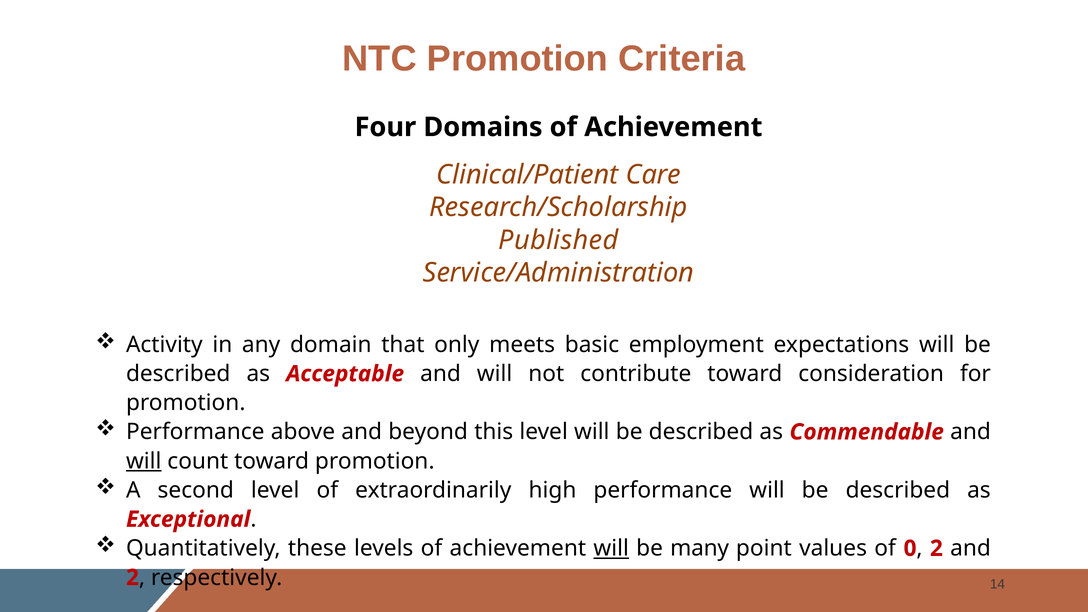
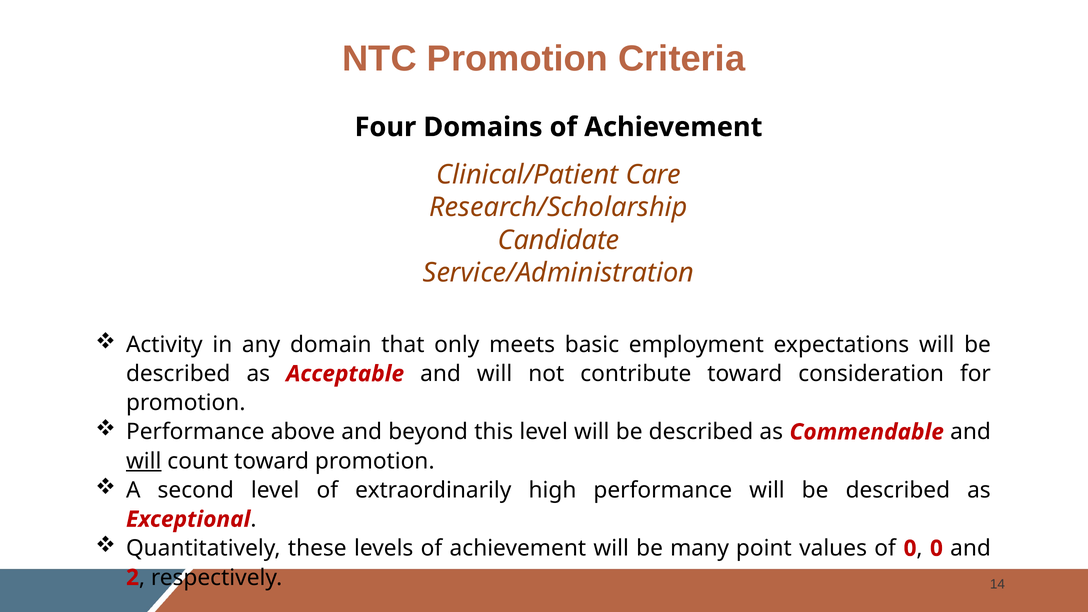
Published: Published -> Candidate (559, 240)
will underline: present -> none (611, 548)
2: 2 -> 0 (936, 548)
